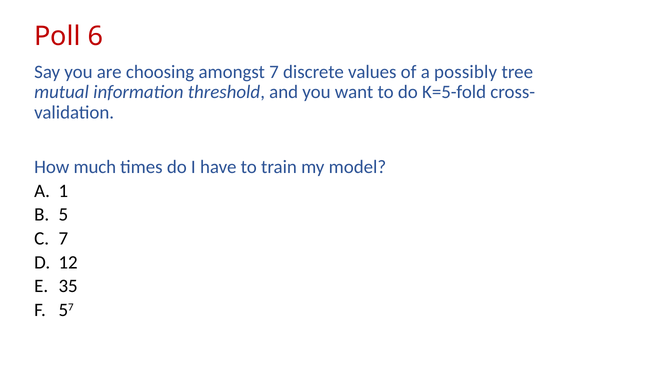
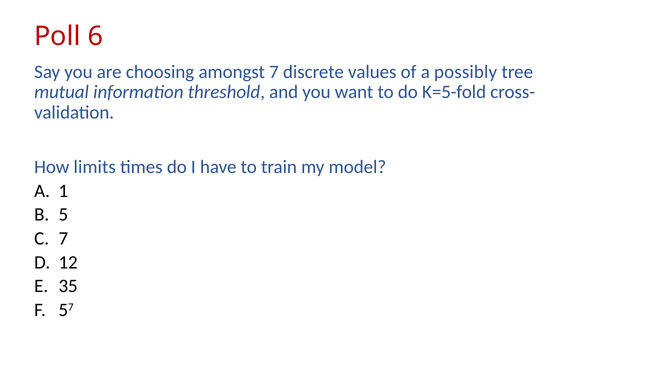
much: much -> limits (95, 167)
